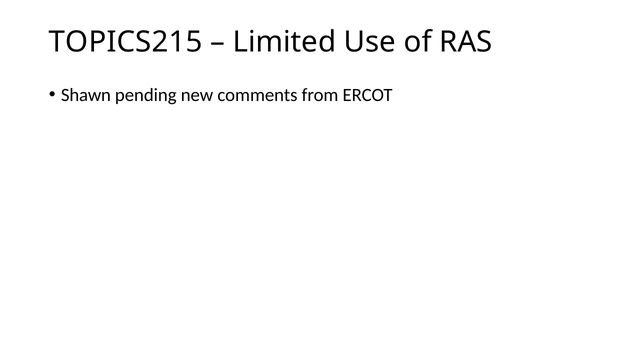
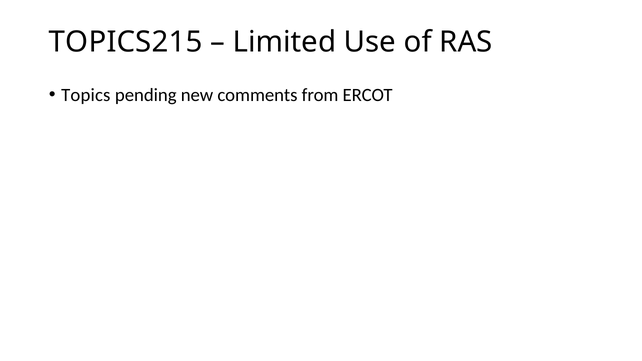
Shawn: Shawn -> Topics (86, 95)
